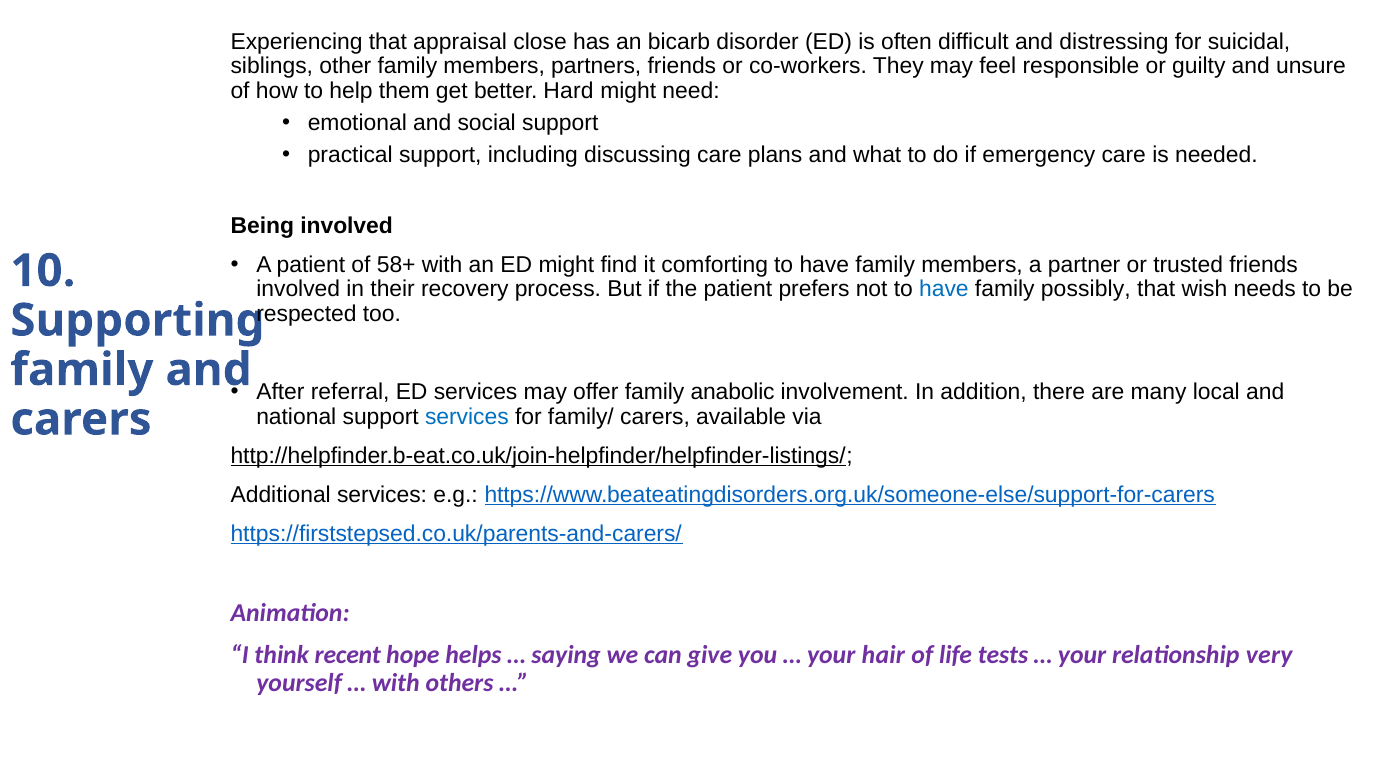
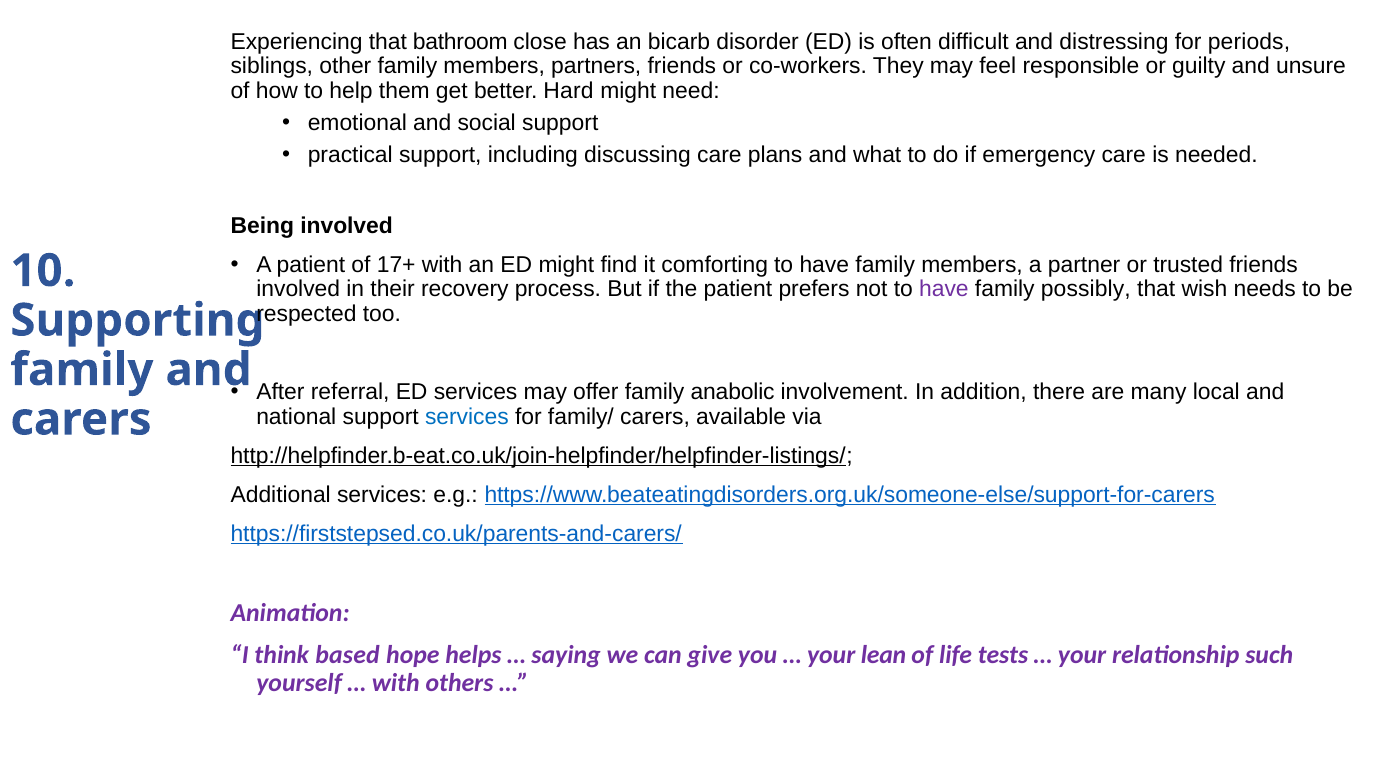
appraisal: appraisal -> bathroom (460, 42)
suicidal: suicidal -> periods (1249, 42)
58+: 58+ -> 17+ (396, 264)
have colour: blue -> purple (944, 289)
recent: recent -> based (348, 655)
hair: hair -> lean (884, 655)
very: very -> such (1269, 655)
